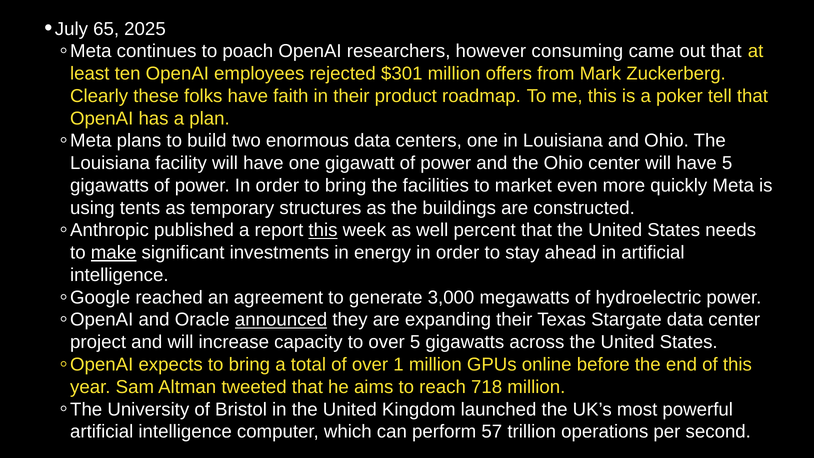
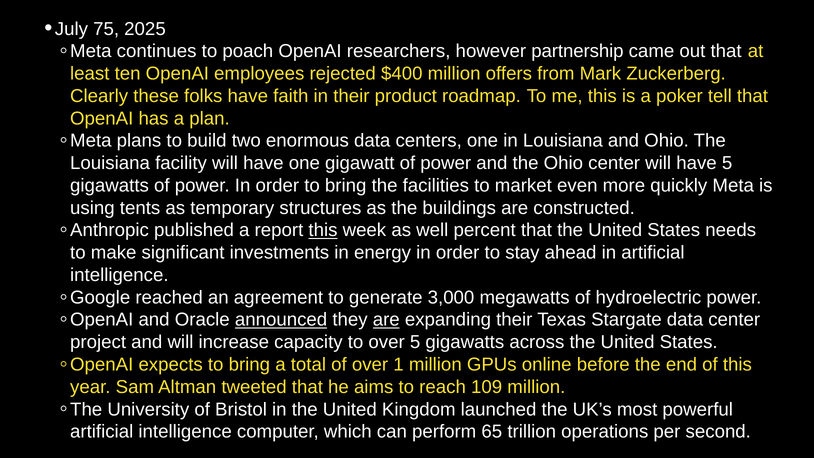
65: 65 -> 75 (106, 29)
consuming: consuming -> partnership (577, 51)
$301: $301 -> $400 (402, 74)
make underline: present -> none (114, 253)
are underline: none -> present (386, 320)
718: 718 -> 109 (487, 387)
57: 57 -> 65 (492, 432)
